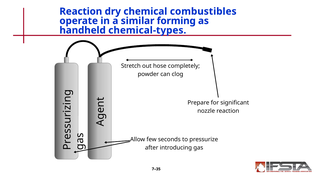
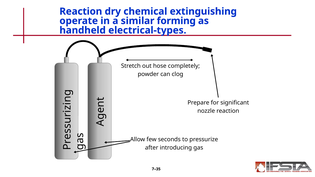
combustibles: combustibles -> extinguishing (203, 11)
chemical-types: chemical-types -> electrical-types (147, 30)
